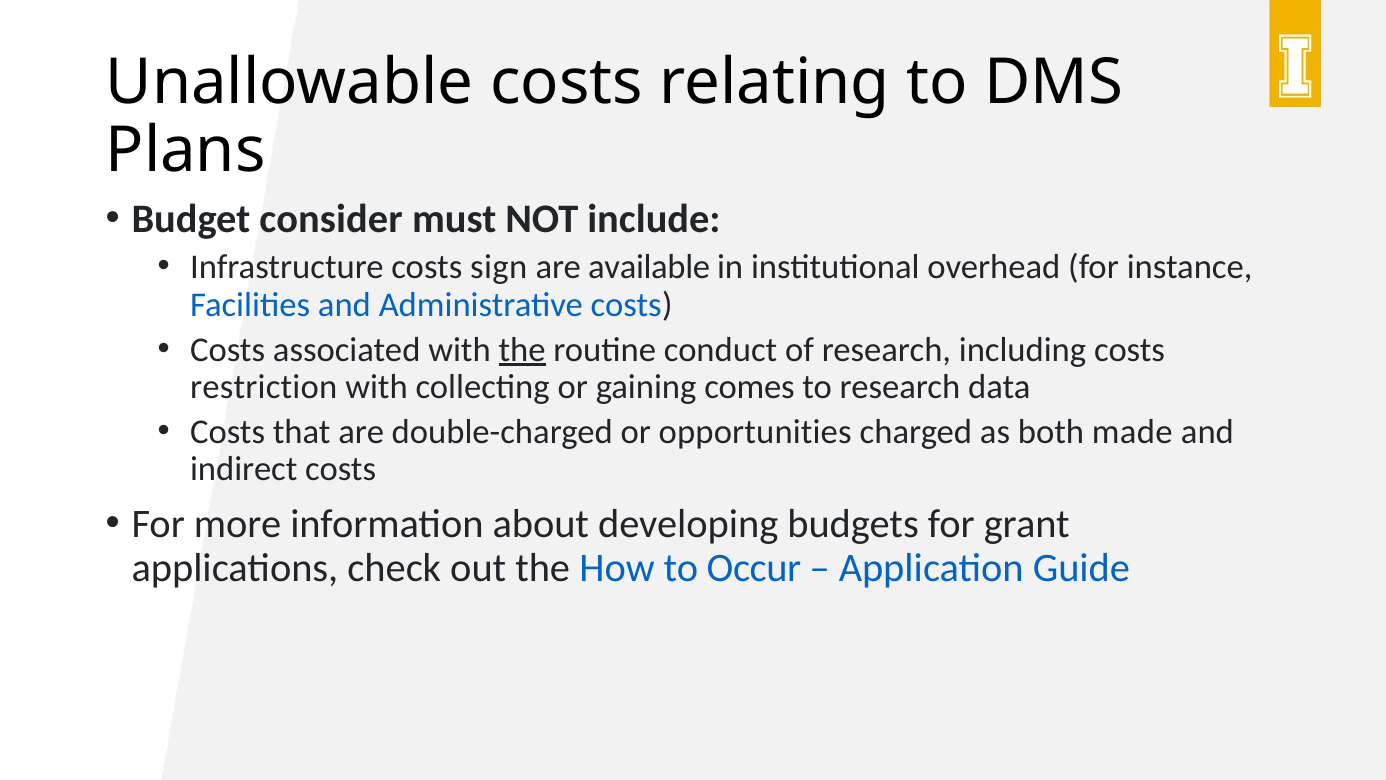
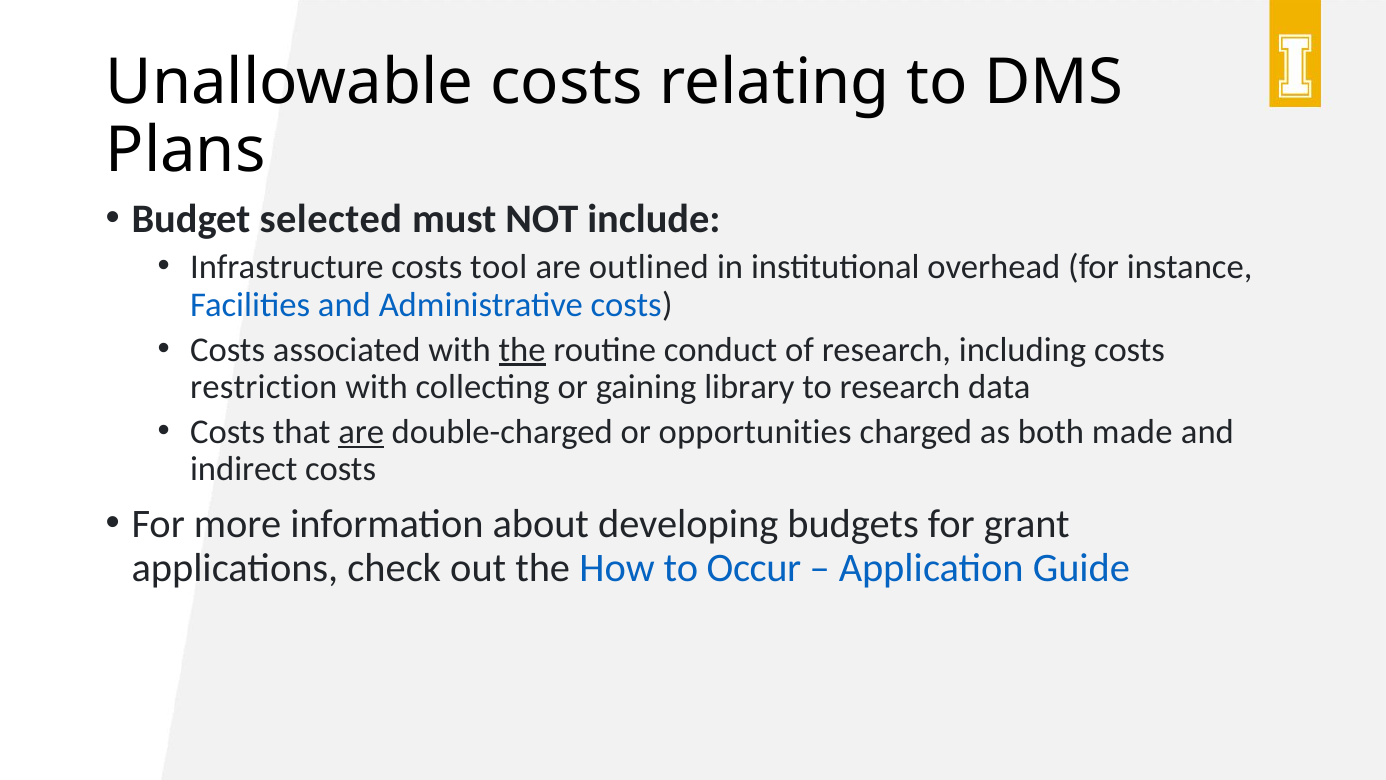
consider: consider -> selected (331, 219)
sign: sign -> tool (499, 267)
available: available -> outlined (649, 267)
comes: comes -> library (749, 387)
are underline: none -> present (361, 431)
